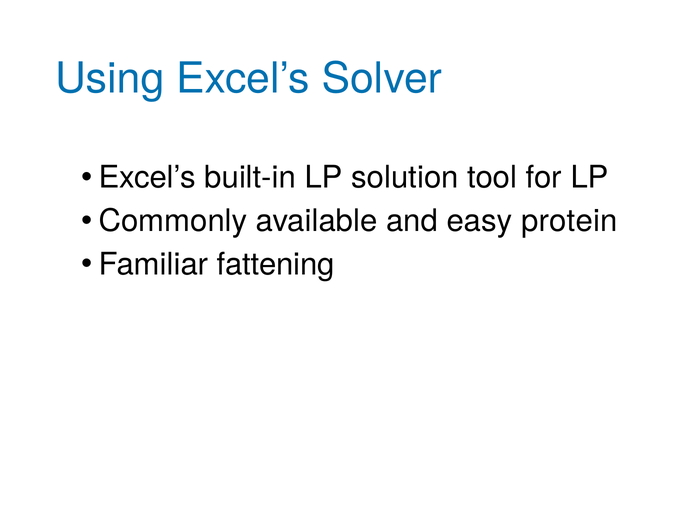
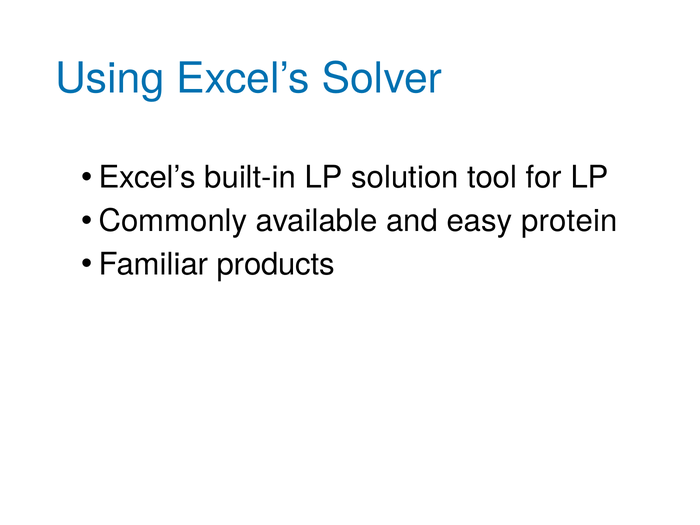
fattening: fattening -> products (276, 264)
